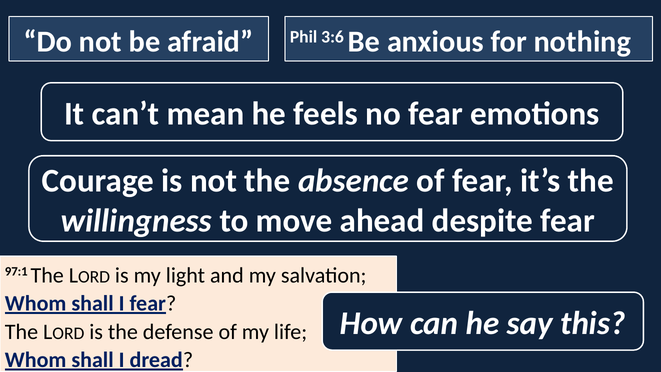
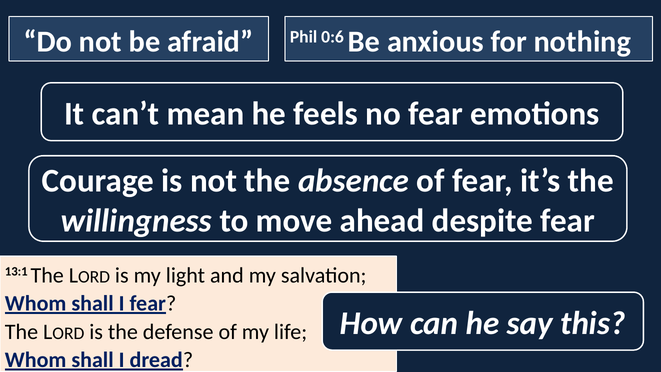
3:6: 3:6 -> 0:6 (333, 37)
97:1: 97:1 -> 13:1 (16, 272)
